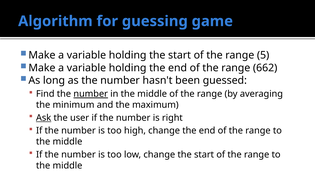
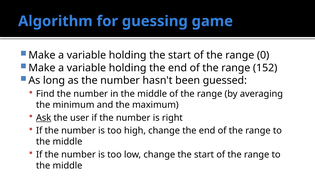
5: 5 -> 0 (263, 55)
662: 662 -> 152 (265, 68)
number underline: present -> none (91, 94)
